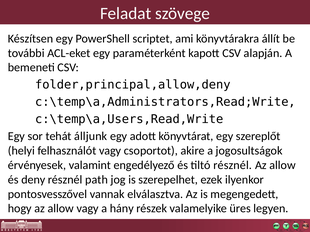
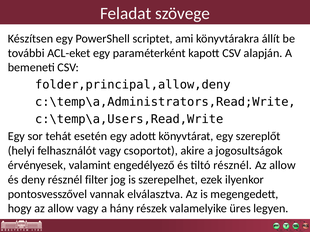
álljunk: álljunk -> esetén (91, 137)
path: path -> filter (97, 180)
